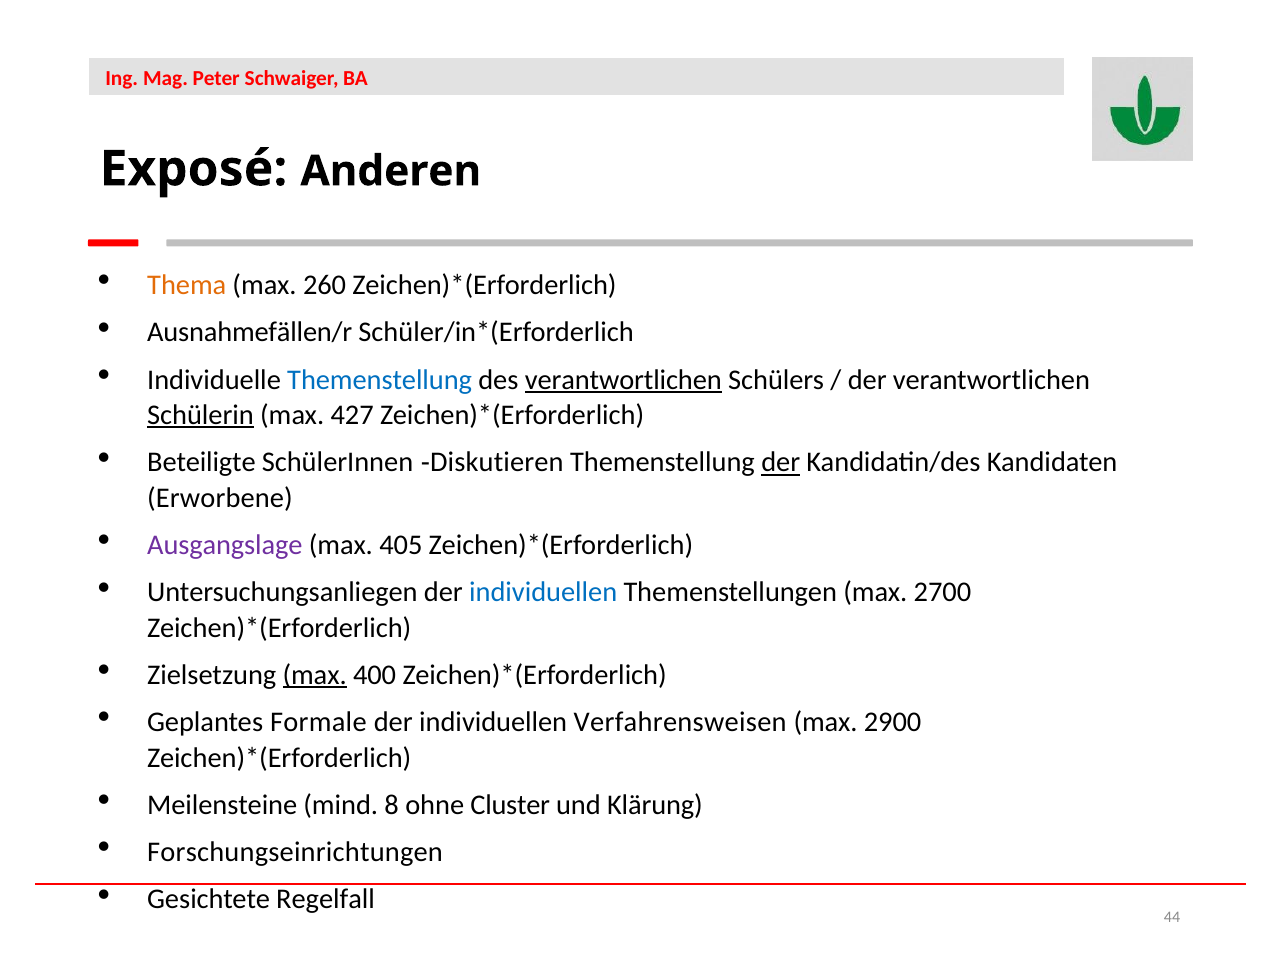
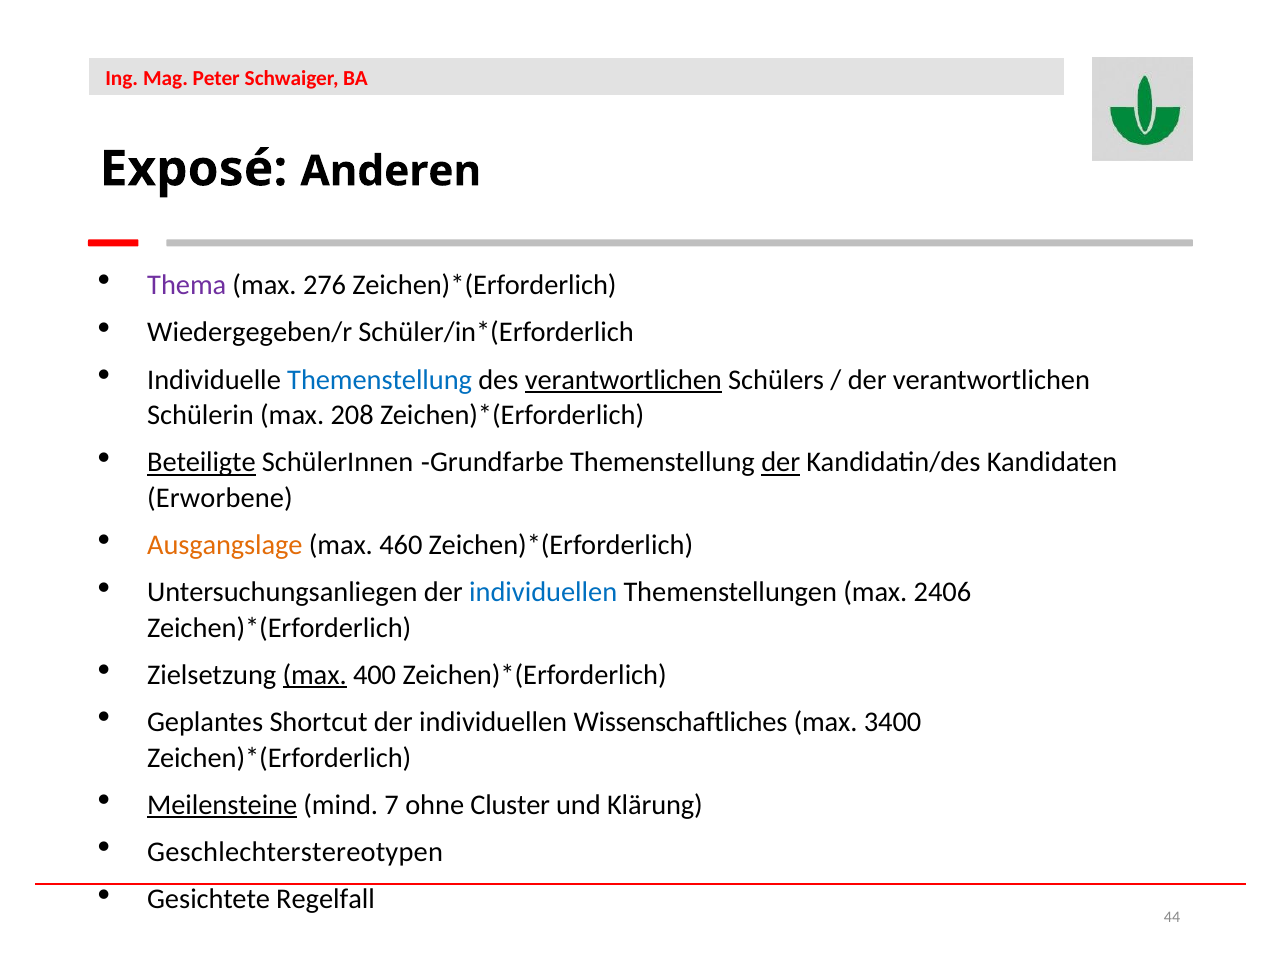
Thema colour: orange -> purple (187, 285)
260: 260 -> 276 (325, 285)
Ausnahmefällen/r: Ausnahmefällen/r -> Wiedergegeben/r (250, 332)
Schülerin underline: present -> none (201, 415)
427: 427 -> 208 (352, 415)
Beteiligte underline: none -> present (201, 462)
Diskutieren: Diskutieren -> Grundfarbe (497, 462)
Ausgangslage colour: purple -> orange (225, 545)
405: 405 -> 460 (401, 545)
2700: 2700 -> 2406 (942, 592)
Formale: Formale -> Shortcut (319, 722)
Verfahrensweisen: Verfahrensweisen -> Wissenschaftliches (680, 722)
2900: 2900 -> 3400 (893, 722)
Meilensteine underline: none -> present (222, 805)
8: 8 -> 7 (392, 805)
Forschungseinrichtungen: Forschungseinrichtungen -> Geschlechterstereotypen (295, 852)
